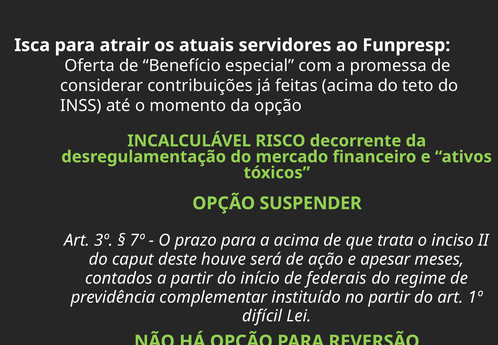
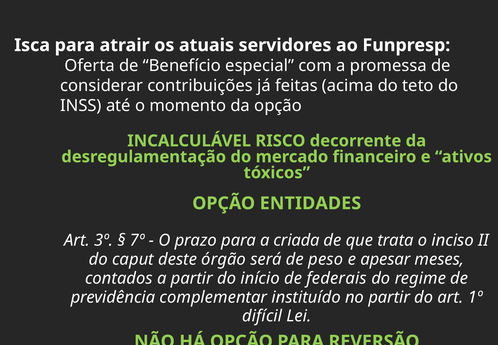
SUSPENDER: SUSPENDER -> ENTIDADES (310, 203)
a acima: acima -> criada (297, 240)
houve: houve -> órgão (224, 259)
ação: ação -> peso (326, 259)
